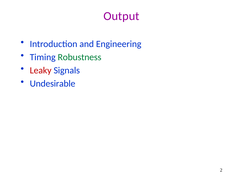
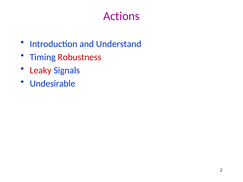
Output: Output -> Actions (121, 16)
Engineering: Engineering -> Understand (119, 44)
Robustness colour: green -> red (80, 57)
